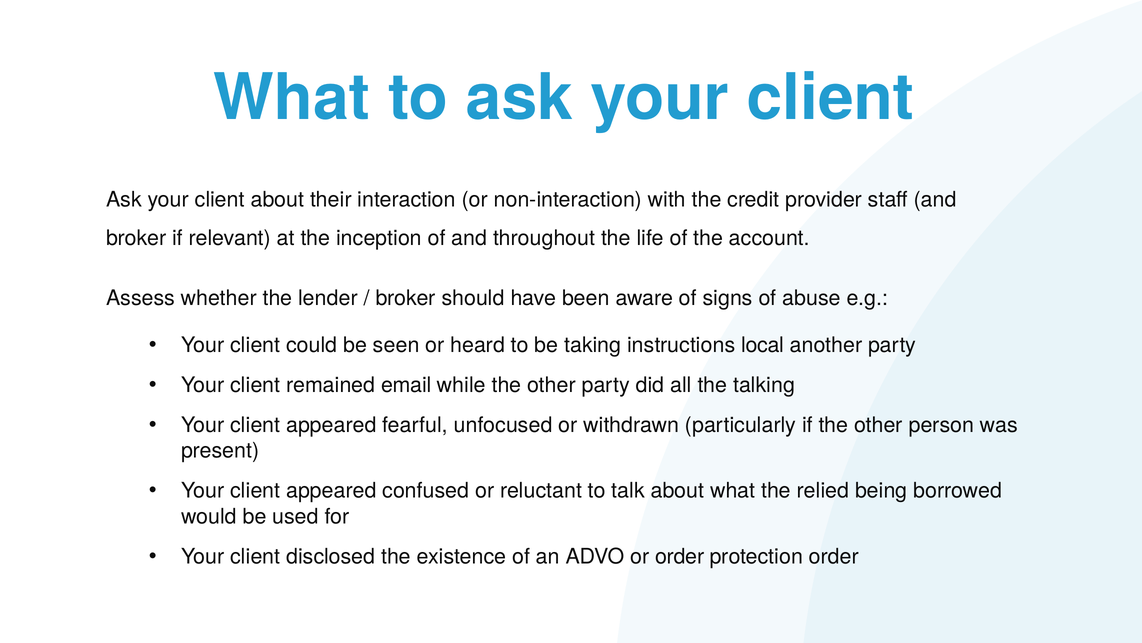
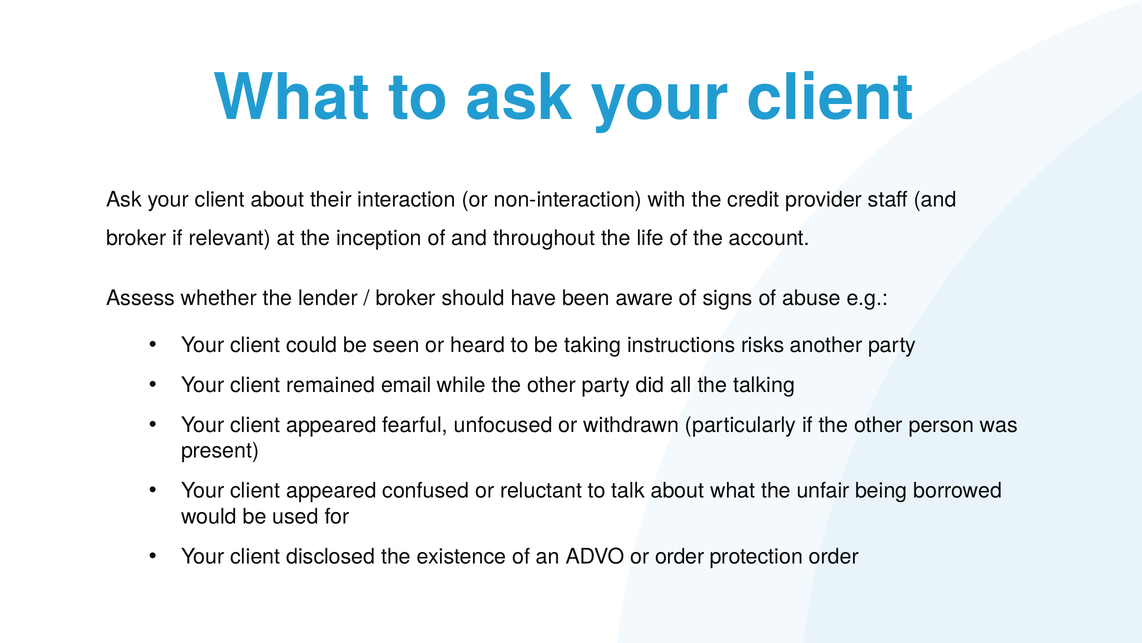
local: local -> risks (763, 345)
relied: relied -> unfair (823, 490)
